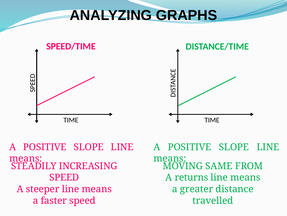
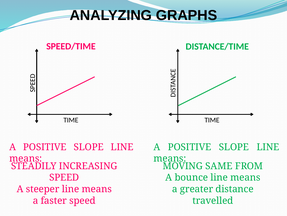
returns: returns -> bounce (191, 177)
